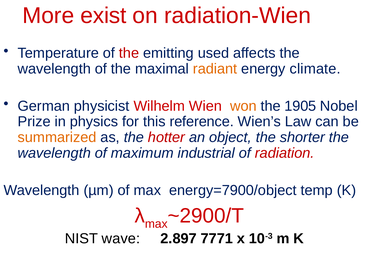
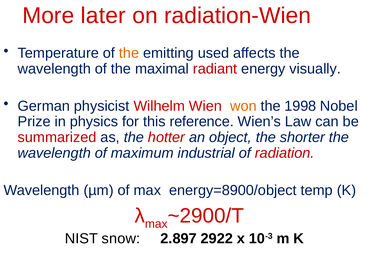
exist: exist -> later (103, 16)
the colour: red -> orange (129, 53)
radiant colour: orange -> red (215, 69)
climate: climate -> visually (315, 69)
1905: 1905 -> 1998 (300, 106)
summarized colour: orange -> red (57, 137)
energy=7900/object: energy=7900/object -> energy=8900/object (233, 190)
wave: wave -> snow (121, 238)
7771: 7771 -> 2922 (217, 238)
